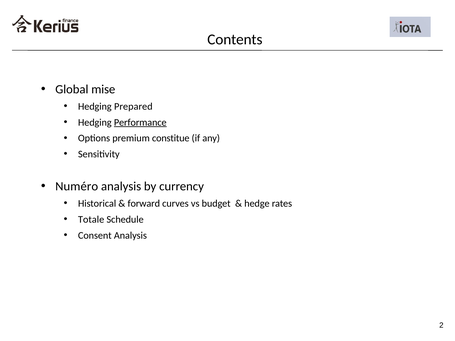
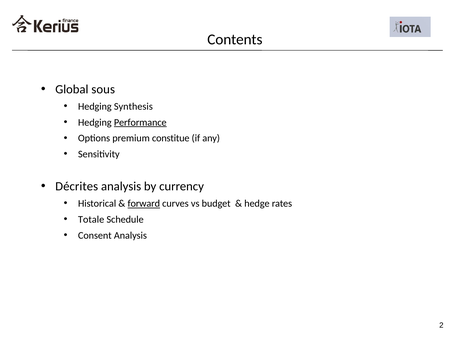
mise: mise -> sous (103, 89)
Prepared: Prepared -> Synthesis (133, 107)
Numéro: Numéro -> Décrites (77, 186)
forward underline: none -> present (144, 204)
